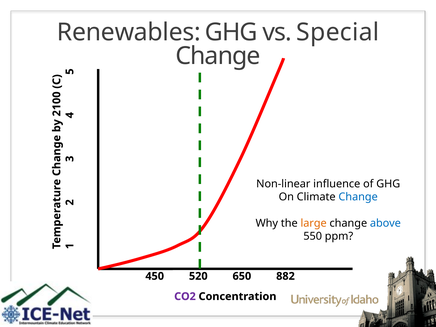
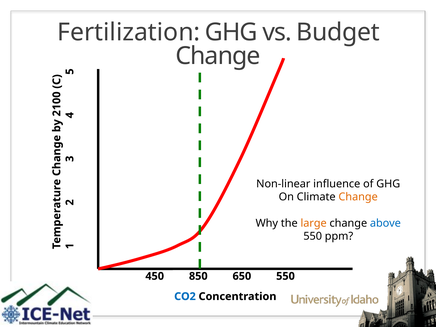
Renewables: Renewables -> Fertilization (129, 32)
Special: Special -> Budget (338, 32)
Change colour: blue -> orange (358, 197)
520: 520 -> 850 (198, 276)
650 882: 882 -> 550 (285, 276)
CO2 colour: purple -> blue (185, 296)
